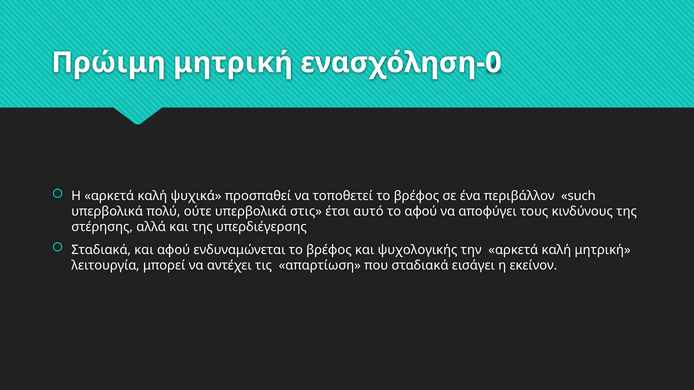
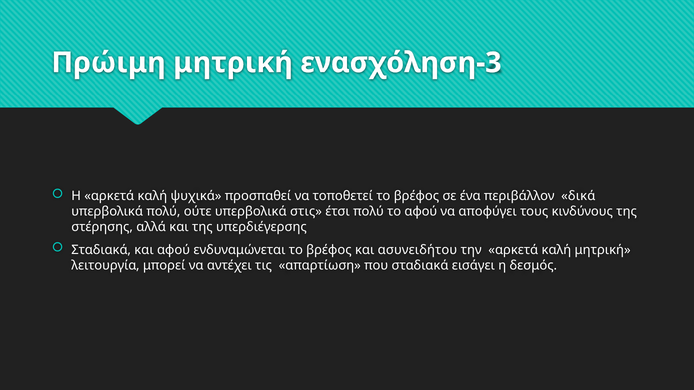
ενασχόληση-0: ενασχόληση-0 -> ενασχόληση-3 (401, 63)
such: such -> δικά (578, 196)
έτσι αυτό: αυτό -> πολύ (369, 212)
ψυχολογικής: ψυχολογικής -> ασυνειδήτου (417, 250)
εκείνον: εκείνον -> δεσμός (533, 266)
